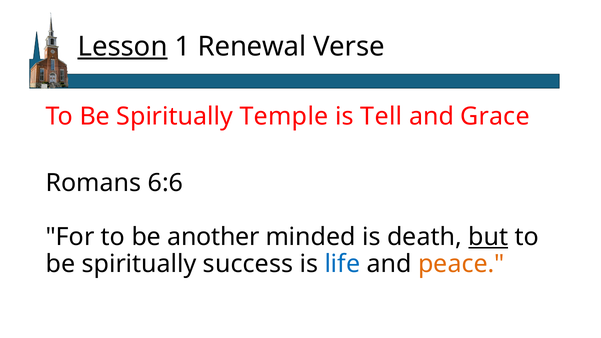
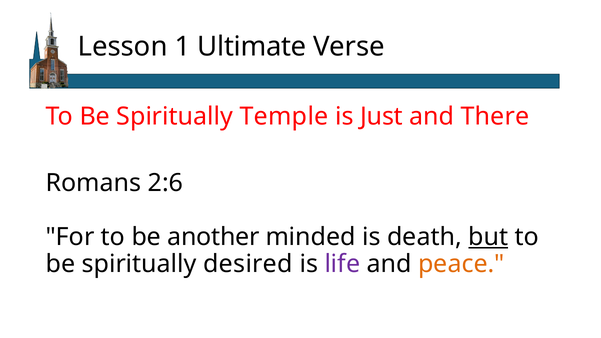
Lesson underline: present -> none (123, 47)
Renewal: Renewal -> Ultimate (252, 47)
Tell: Tell -> Just (382, 116)
Grace: Grace -> There (495, 116)
6:6: 6:6 -> 2:6 (165, 183)
success: success -> desired (248, 264)
life colour: blue -> purple (342, 264)
